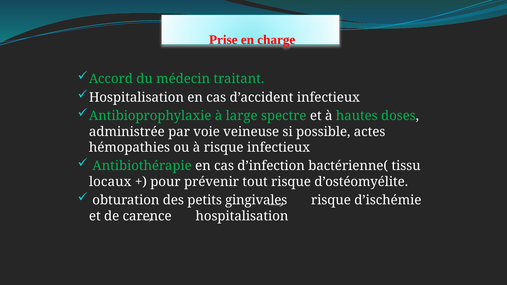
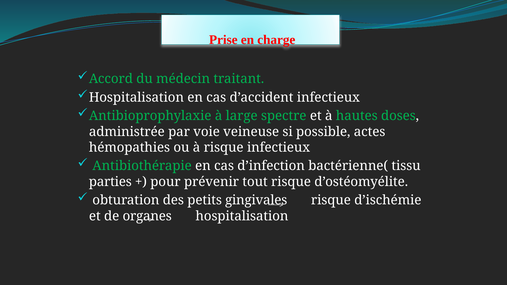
locaux: locaux -> parties (110, 182)
carence: carence -> organes (147, 216)
